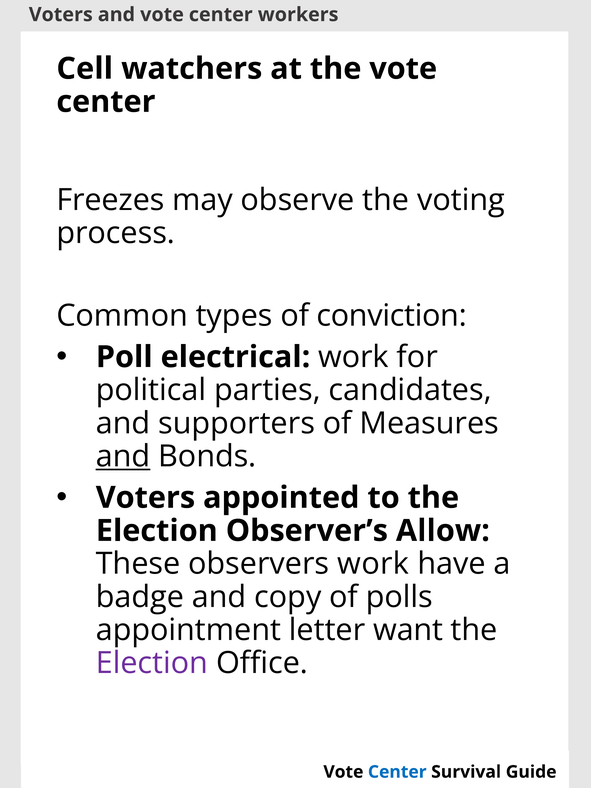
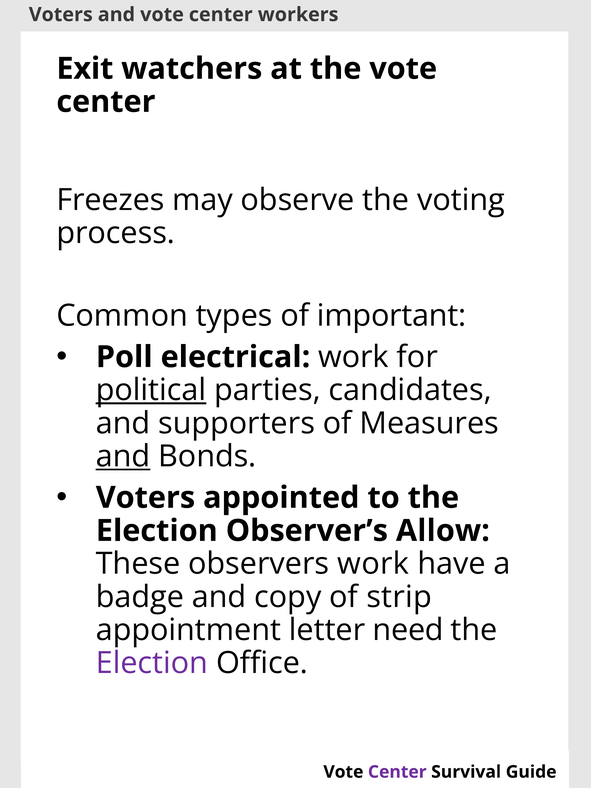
Cell: Cell -> Exit (85, 69)
conviction: conviction -> important (392, 316)
political underline: none -> present (151, 390)
polls: polls -> strip (399, 597)
want: want -> need (408, 630)
Center colour: blue -> purple (397, 772)
